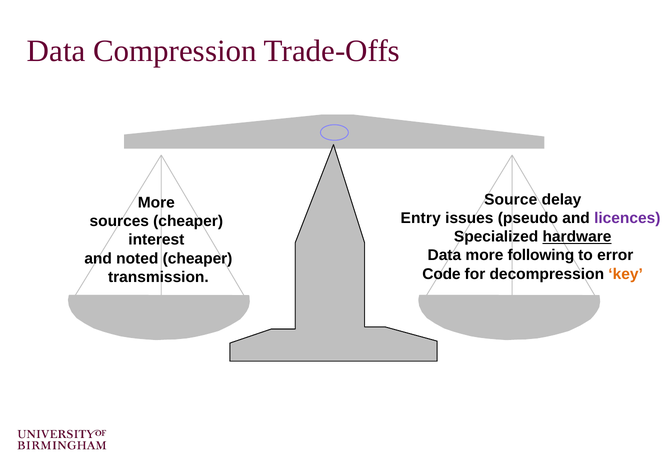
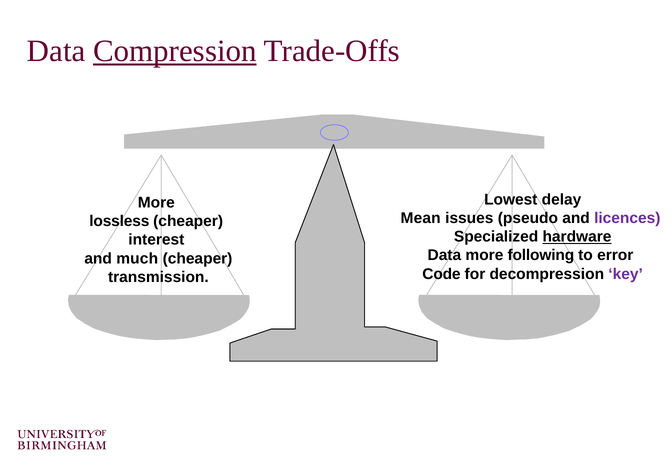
Compression underline: none -> present (175, 51)
Source: Source -> Lowest (511, 200)
Entry: Entry -> Mean (421, 218)
sources: sources -> lossless (119, 221)
noted: noted -> much (137, 259)
key colour: orange -> purple (626, 274)
